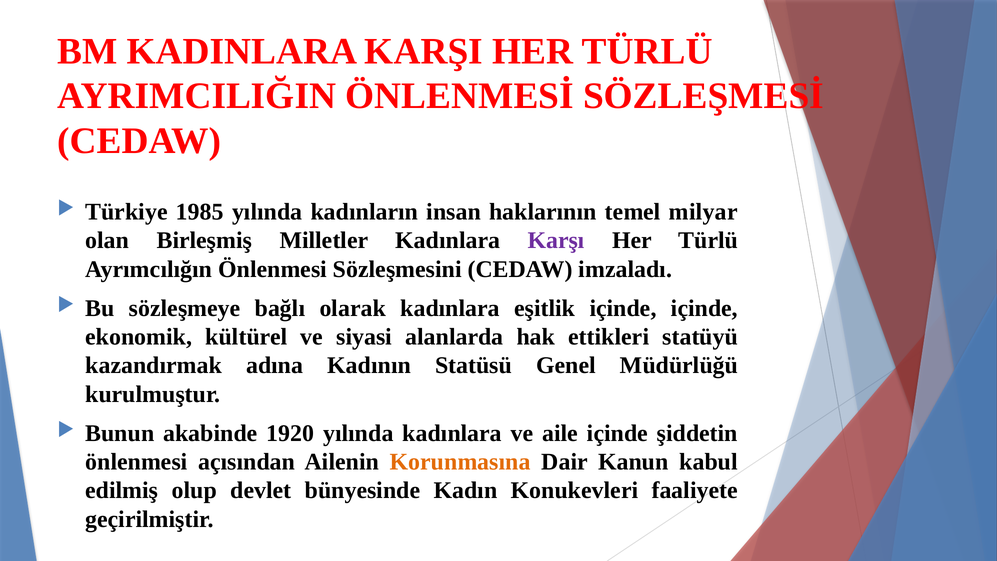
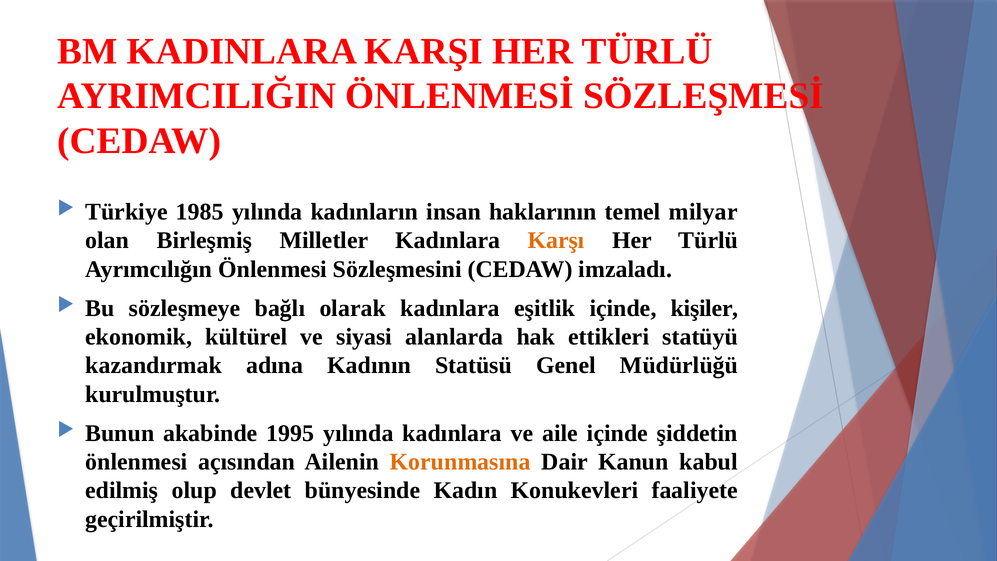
Karşı colour: purple -> orange (556, 240)
içinde içinde: içinde -> kişiler (705, 308)
1920: 1920 -> 1995 (290, 433)
